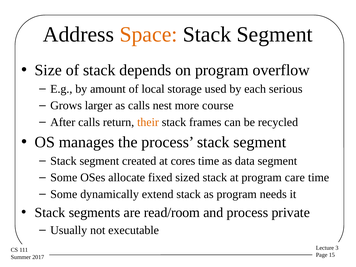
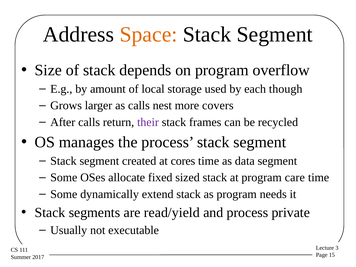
serious: serious -> though (286, 89)
course: course -> covers (218, 106)
their colour: orange -> purple (148, 122)
read/room: read/room -> read/yield (172, 212)
